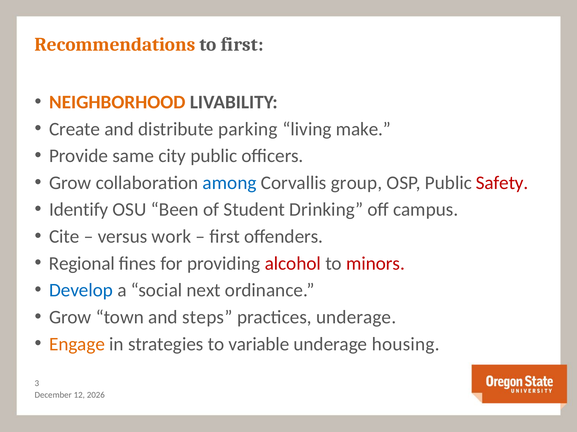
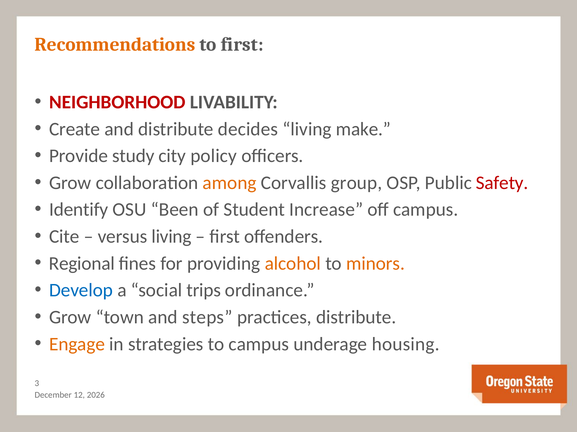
NEIGHBORHOOD colour: orange -> red (117, 102)
parking: parking -> decides (248, 129)
same: same -> study (133, 156)
city public: public -> policy (214, 156)
among colour: blue -> orange (230, 183)
Drinking: Drinking -> Increase (326, 210)
versus work: work -> living (172, 237)
alcohol colour: red -> orange (293, 264)
minors colour: red -> orange (375, 264)
next: next -> trips (204, 291)
practices underage: underage -> distribute (356, 318)
to variable: variable -> campus (259, 345)
